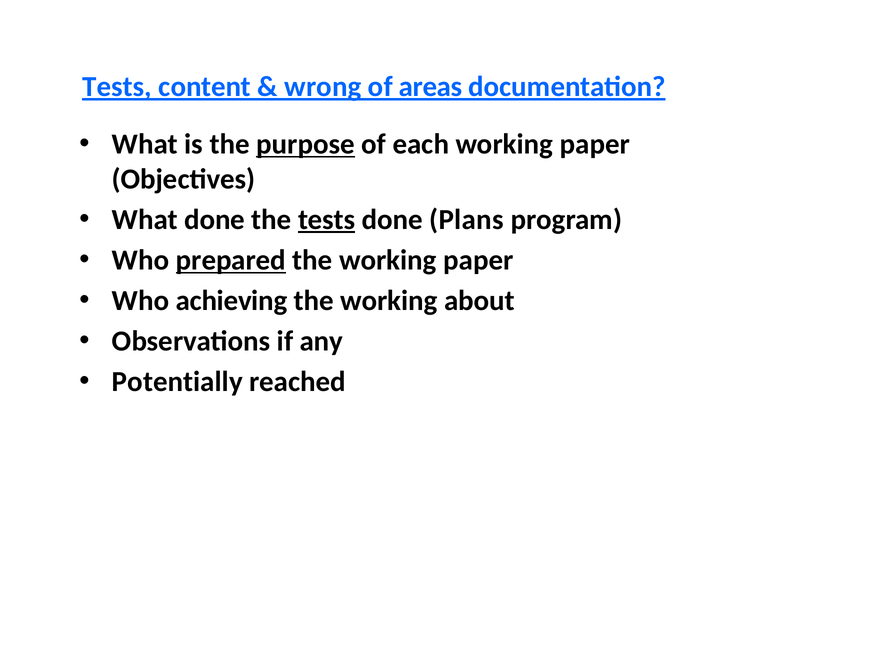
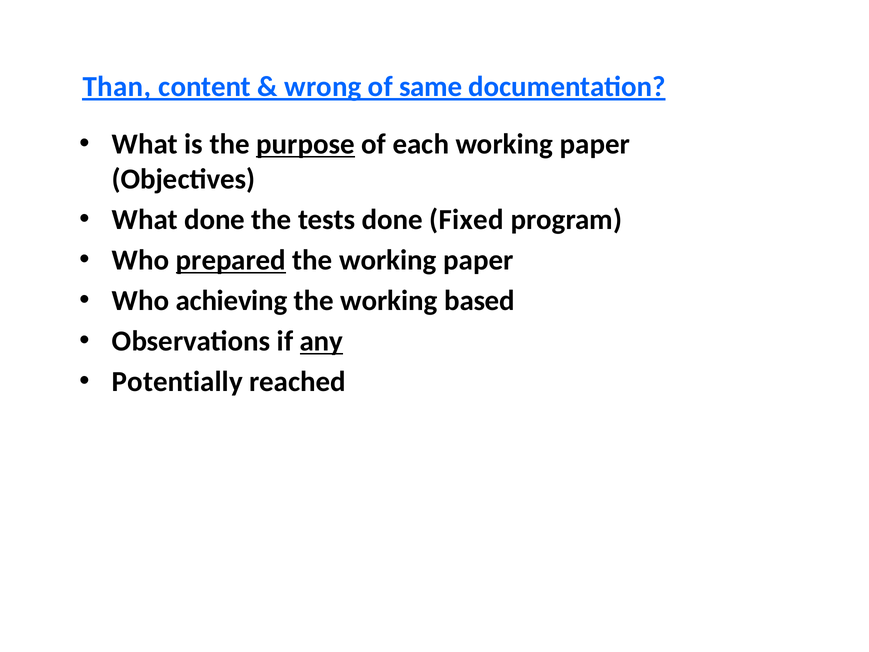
Tests: Tests -> Than (117, 87)
areas: areas -> same (431, 87)
tests underline: present -> none (327, 220)
Plans: Plans -> Fixed (467, 220)
about: about -> based (480, 301)
any underline: none -> present (321, 341)
